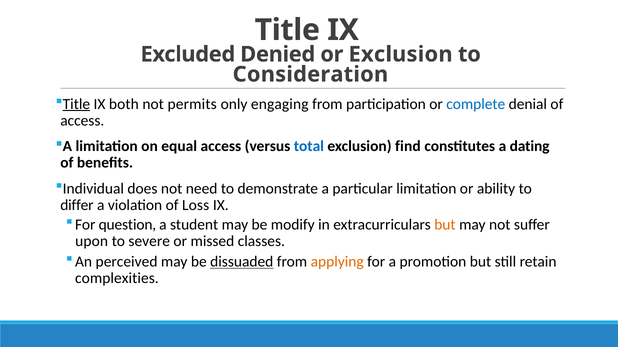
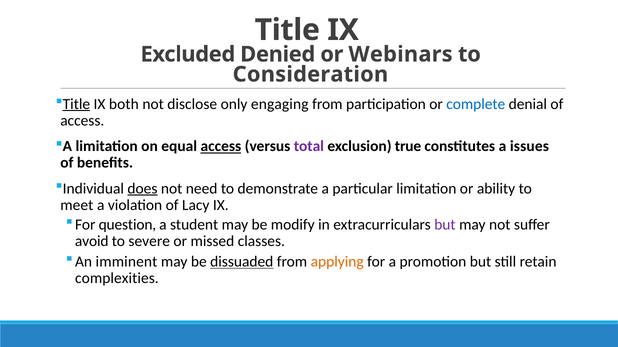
or Exclusion: Exclusion -> Webinars (401, 54)
permits: permits -> disclose (192, 104)
access underline: none -> present (221, 147)
total colour: blue -> purple (309, 147)
find: find -> true (408, 147)
dating: dating -> issues (529, 147)
does underline: none -> present (142, 189)
differ: differ -> meet (77, 206)
Loss: Loss -> Lacy (196, 206)
but colour: orange -> purple (445, 225)
upon: upon -> avoid (92, 242)
perceived: perceived -> imminent (126, 262)
